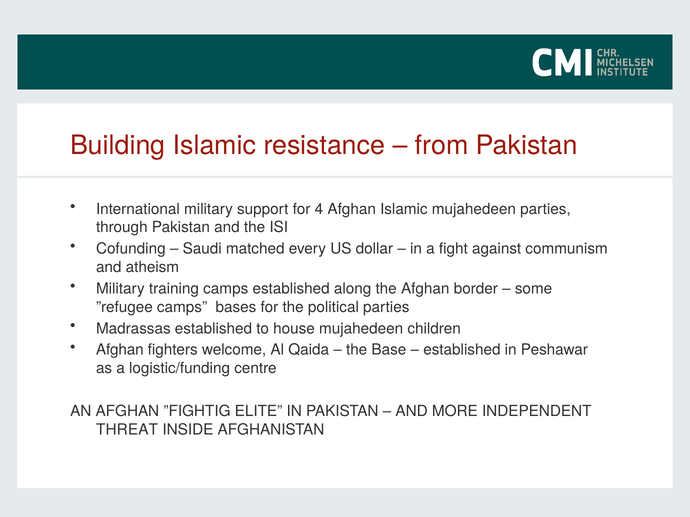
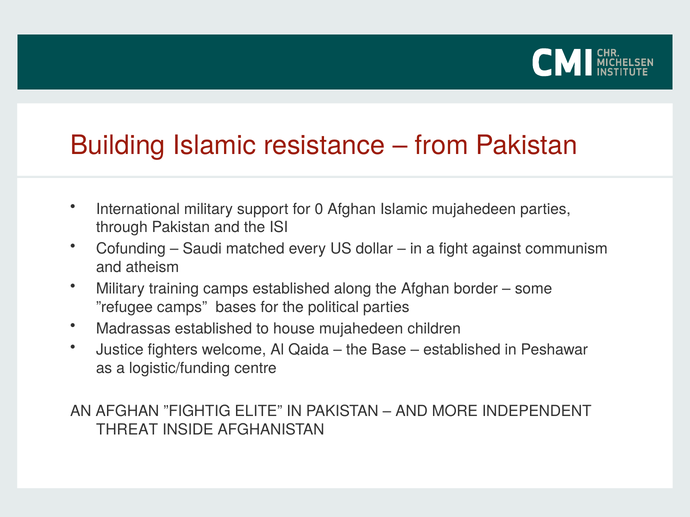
4: 4 -> 0 (319, 209)
Afghan: Afghan -> Justice (120, 350)
